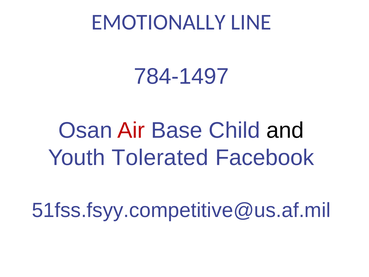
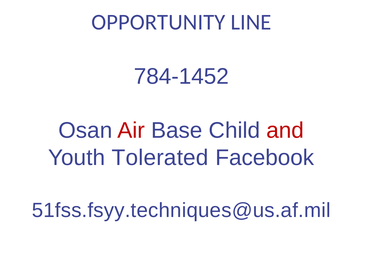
EMOTIONALLY: EMOTIONALLY -> OPPORTUNITY (158, 22)
784-1497: 784-1497 -> 784-1452 (181, 76)
and colour: black -> red (285, 130)
51fss.fsyy.competitive@us.af.mil: 51fss.fsyy.competitive@us.af.mil -> 51fss.fsyy.techniques@us.af.mil (181, 210)
